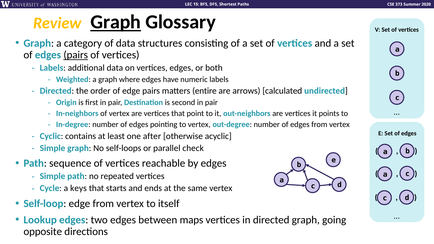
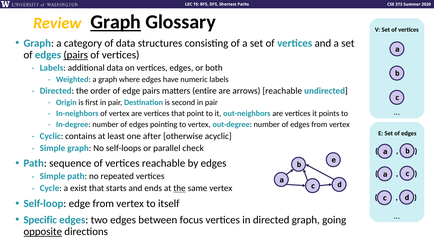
arrows calculated: calculated -> reachable (282, 91)
keys: keys -> exist (79, 188)
the underline: none -> present (180, 188)
Lookup: Lookup -> Specific (40, 220)
maps: maps -> focus (191, 220)
opposite underline: none -> present (43, 232)
